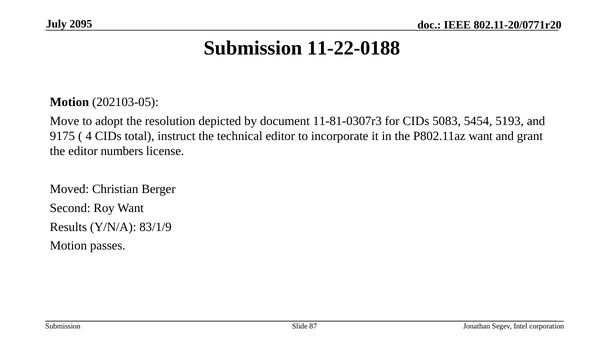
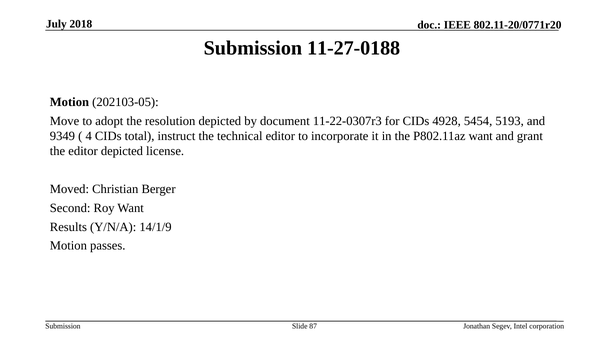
2095: 2095 -> 2018 (81, 24)
11-22-0188: 11-22-0188 -> 11-27-0188 (354, 48)
11-81-0307r3: 11-81-0307r3 -> 11-22-0307r3 (347, 121)
5083: 5083 -> 4928 (447, 121)
9175: 9175 -> 9349 (62, 136)
editor numbers: numbers -> depicted (122, 151)
83/1/9: 83/1/9 -> 14/1/9 (155, 227)
